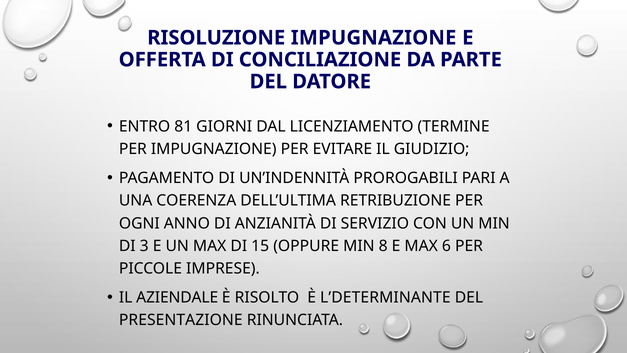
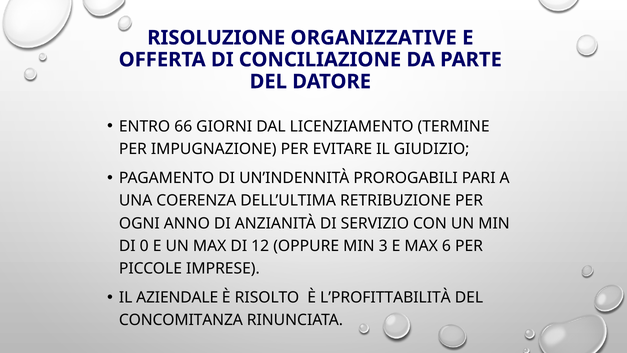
RISOLUZIONE IMPUGNAZIONE: IMPUGNAZIONE -> ORGANIZZATIVE (374, 38)
81: 81 -> 66 (183, 126)
3: 3 -> 0 (144, 246)
15: 15 -> 12 (260, 246)
8: 8 -> 3 (383, 246)
L’DETERMINANTE: L’DETERMINANTE -> L’PROFITTABILITÀ (385, 297)
PRESENTAZIONE: PRESENTAZIONE -> CONCOMITANZA (181, 320)
